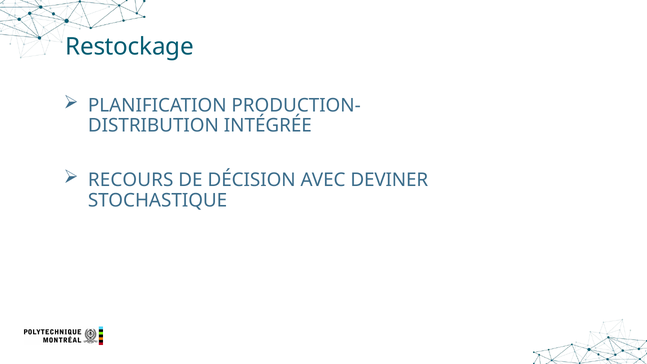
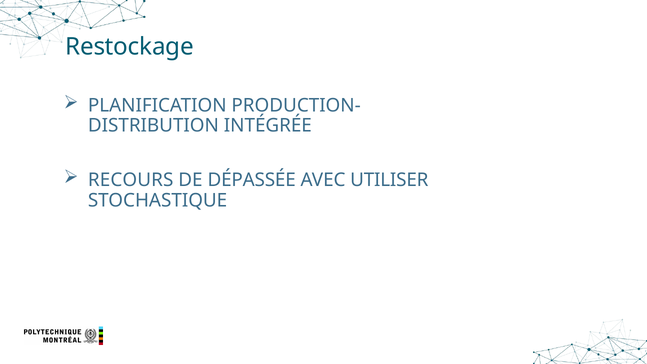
DÉCISION: DÉCISION -> DÉPASSÉE (252, 180)
DEVINER: DEVINER -> UTILISER (389, 180)
